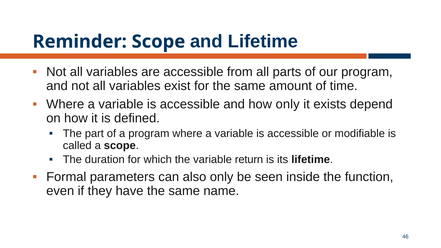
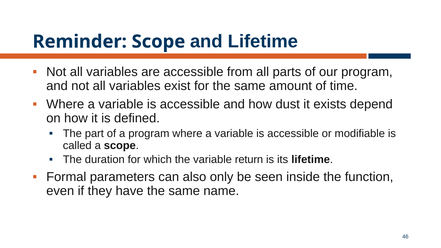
how only: only -> dust (288, 104)
